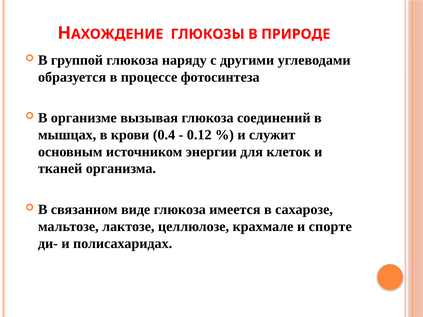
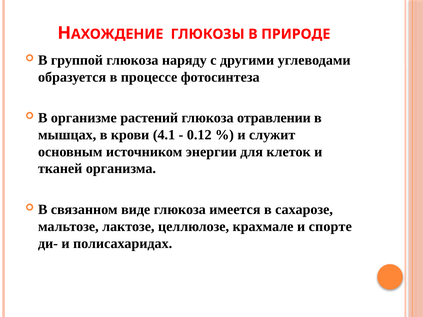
вызывая: вызывая -> растений (149, 118)
соединений: соединений -> отравлении (274, 118)
0.4: 0.4 -> 4.1 (164, 135)
